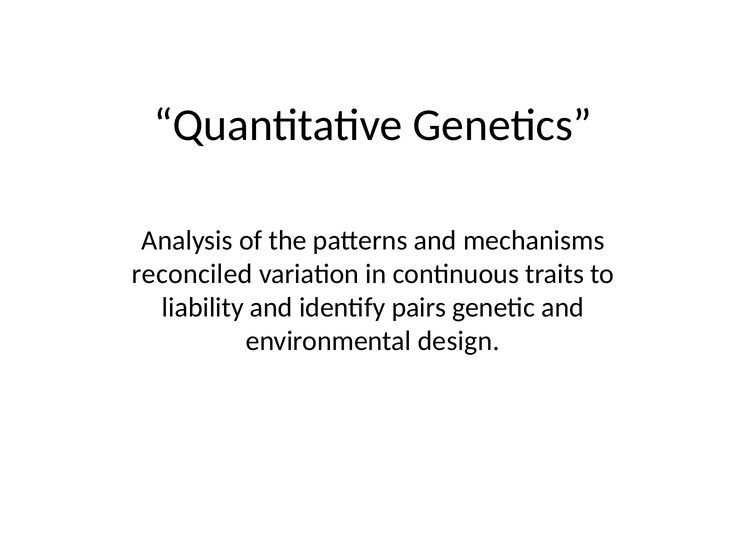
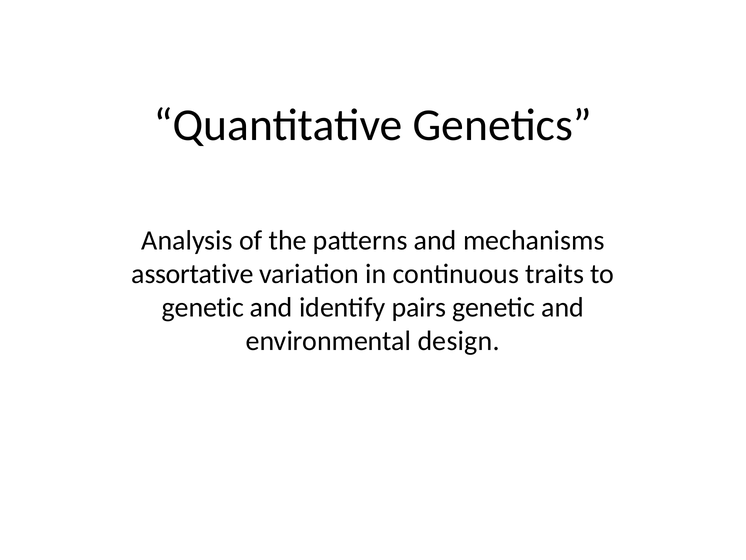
reconciled: reconciled -> assortative (192, 274)
liability: liability -> genetic (203, 307)
